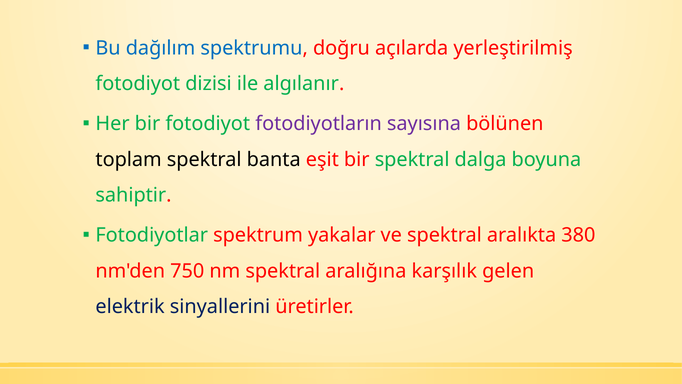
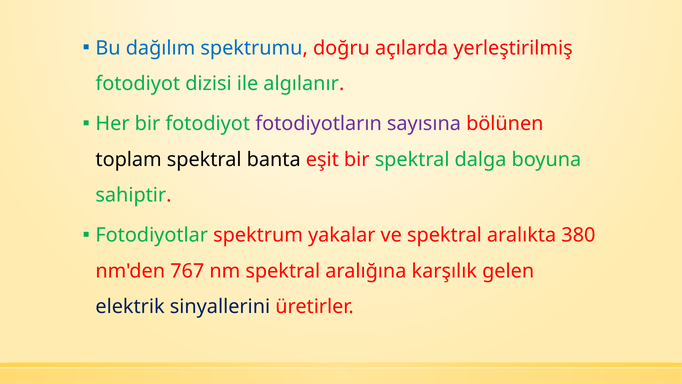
750: 750 -> 767 (187, 271)
